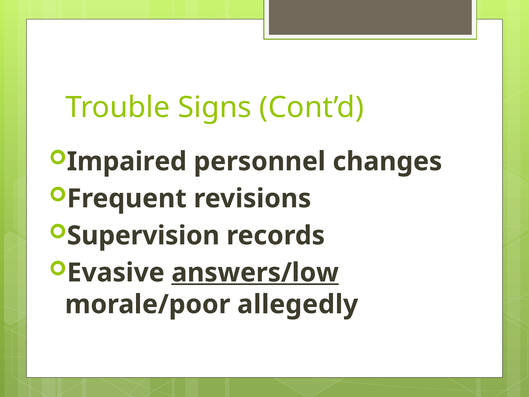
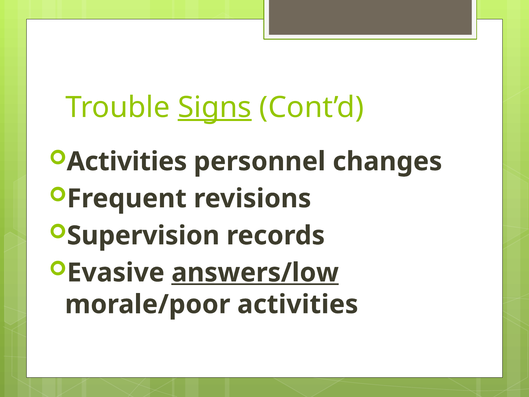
Signs underline: none -> present (215, 107)
Impaired: Impaired -> Activities (127, 161)
morale/poor allegedly: allegedly -> activities (298, 304)
